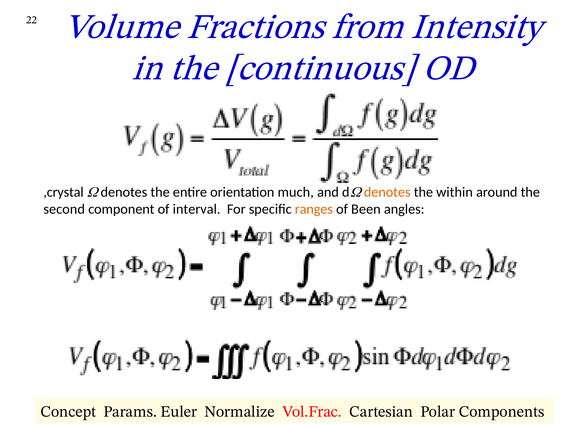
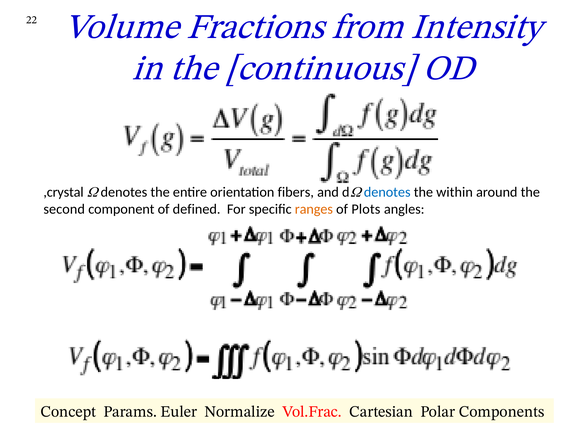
much: much -> fibers (296, 192)
denotes colour: orange -> blue (387, 192)
interval: interval -> defined (197, 209)
Been: Been -> Plots (366, 209)
